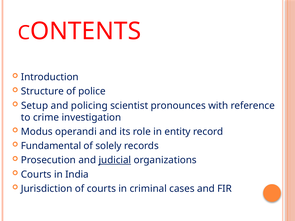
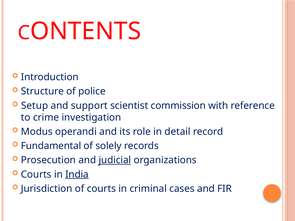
policing: policing -> support (89, 106)
pronounces: pronounces -> commission (178, 106)
entity: entity -> detail (178, 132)
India underline: none -> present (77, 175)
